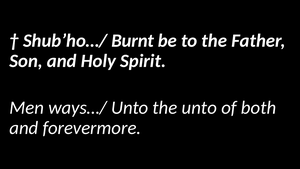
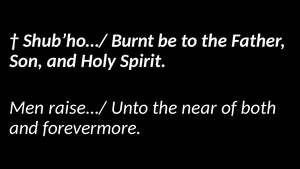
ways…/: ways…/ -> raise…/ (77, 108)
the unto: unto -> near (199, 108)
